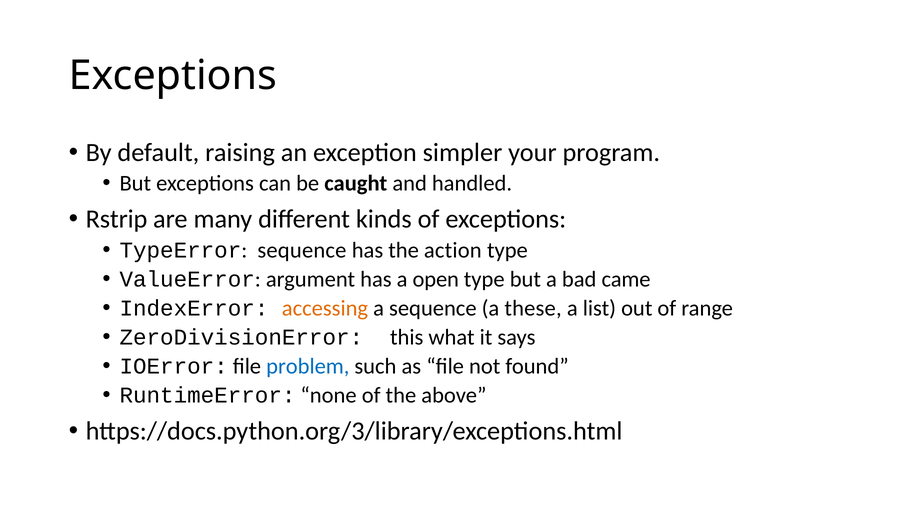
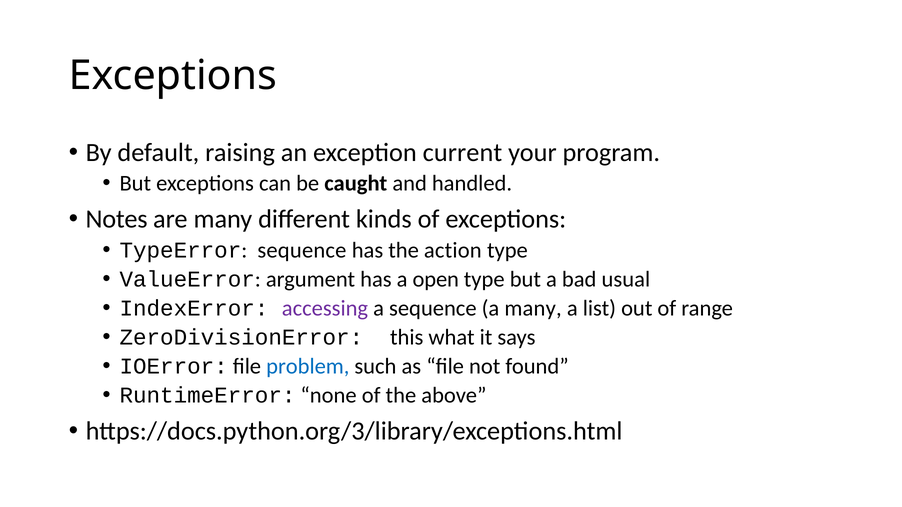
simpler: simpler -> current (462, 153)
Rstrip: Rstrip -> Notes (117, 219)
came: came -> usual (626, 279)
accessing colour: orange -> purple (325, 309)
a these: these -> many (533, 309)
